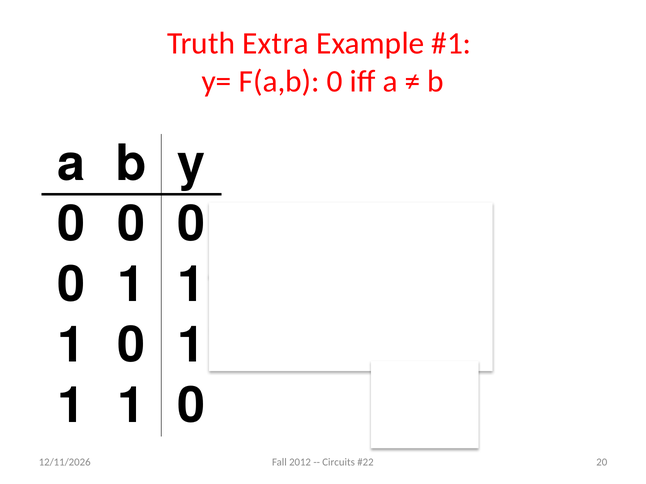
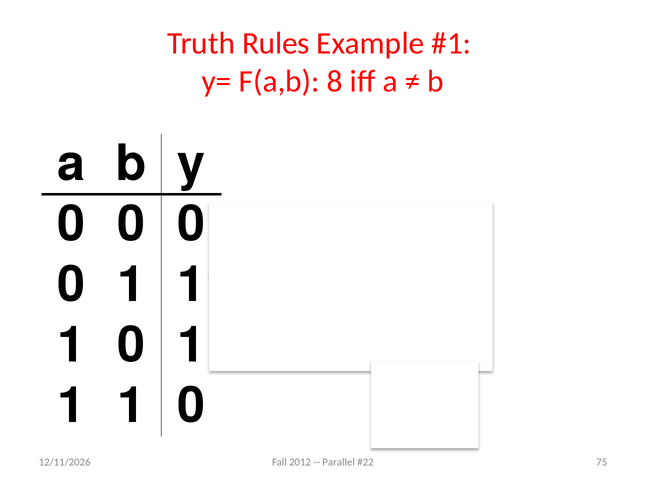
Extra: Extra -> Rules (276, 44)
F(a,b 0: 0 -> 8 (335, 81)
20: 20 -> 75 (602, 463)
Circuits: Circuits -> Parallel (339, 463)
